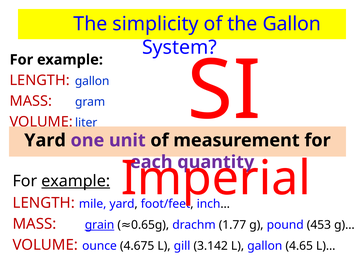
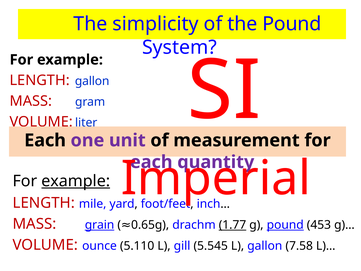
the Gallon: Gallon -> Pound (292, 24)
Yard: Yard -> Each (45, 140)
1.77 underline: none -> present (232, 225)
pound underline: none -> present (285, 225)
4.675: 4.675 -> 5.110 (137, 246)
3.142: 3.142 -> 5.545 (211, 246)
4.65: 4.65 -> 7.58 (299, 246)
